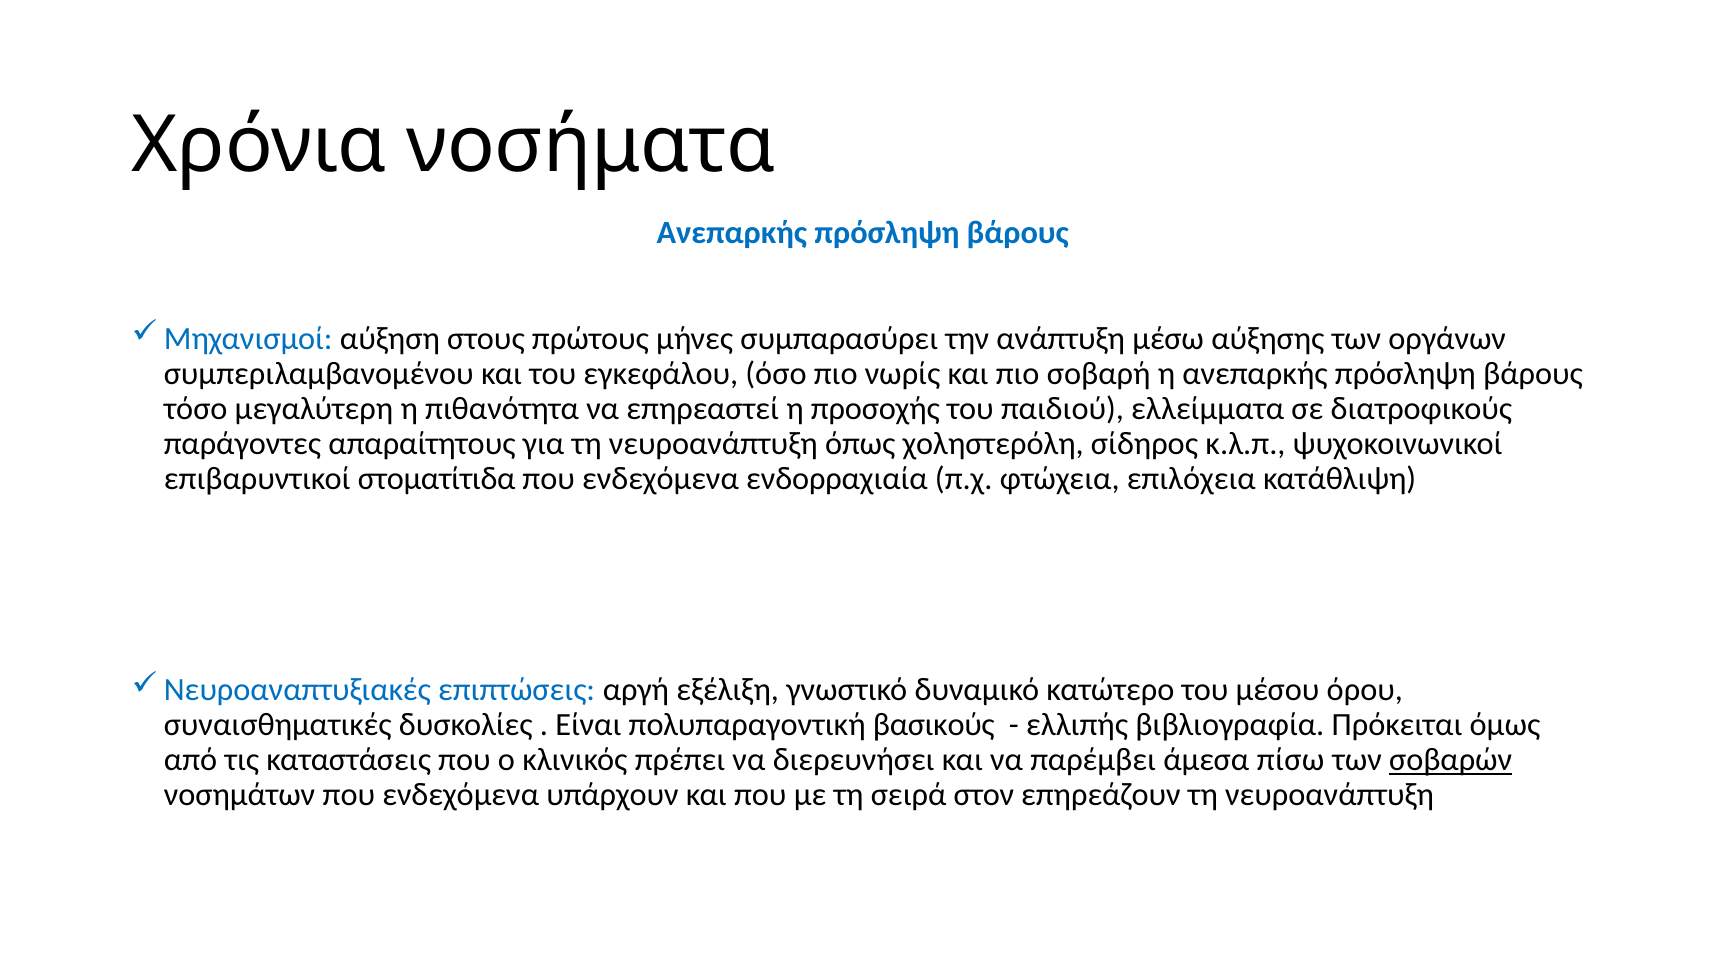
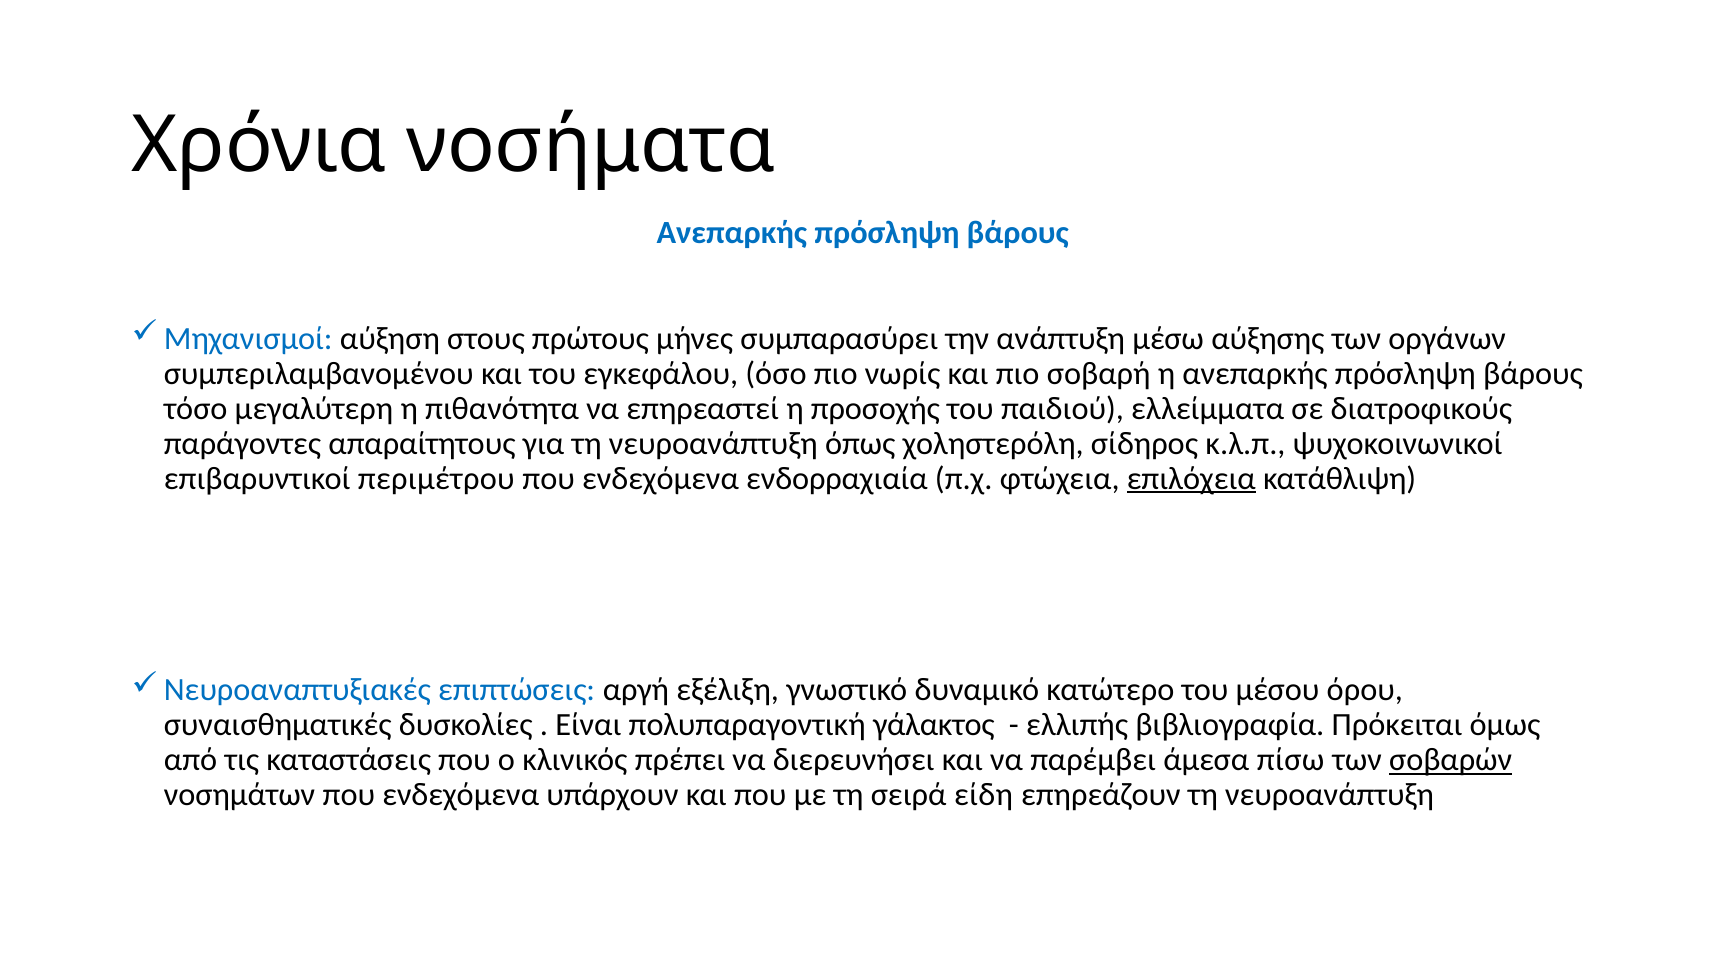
στοματίτιδα: στοματίτιδα -> περιμέτρου (436, 478)
επιλόχεια underline: none -> present (1191, 478)
βασικούς: βασικούς -> γάλακτος (934, 725)
στον: στον -> είδη (984, 795)
